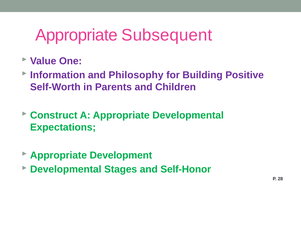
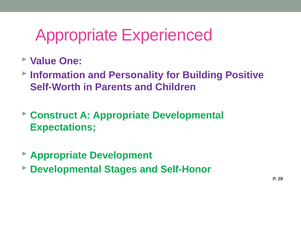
Subsequent: Subsequent -> Experienced (167, 35)
Philosophy: Philosophy -> Personality (136, 75)
